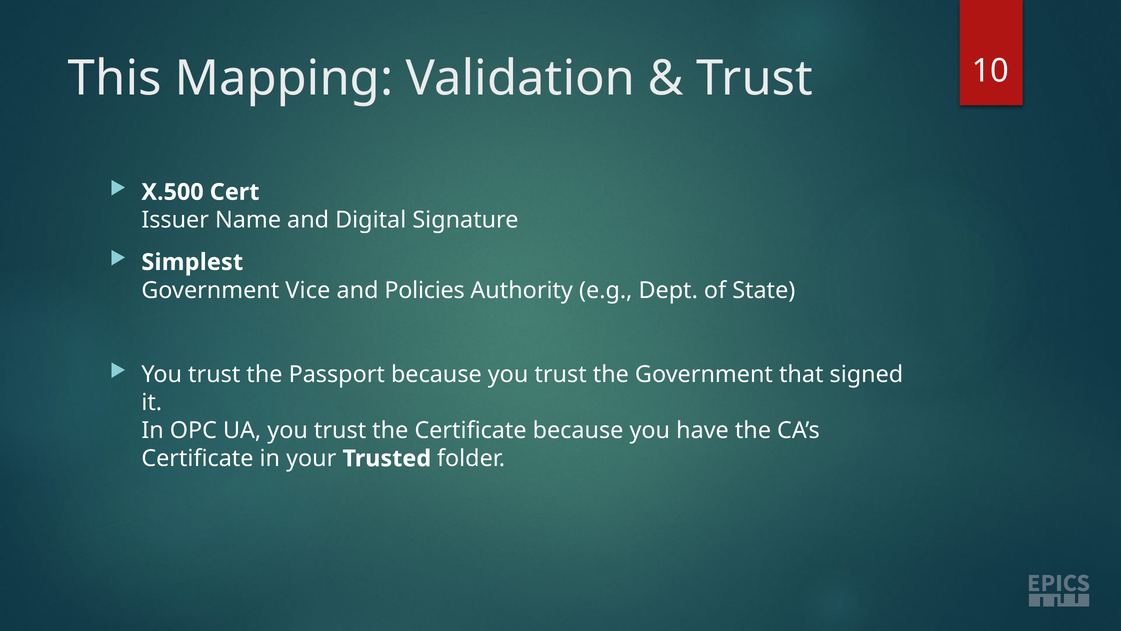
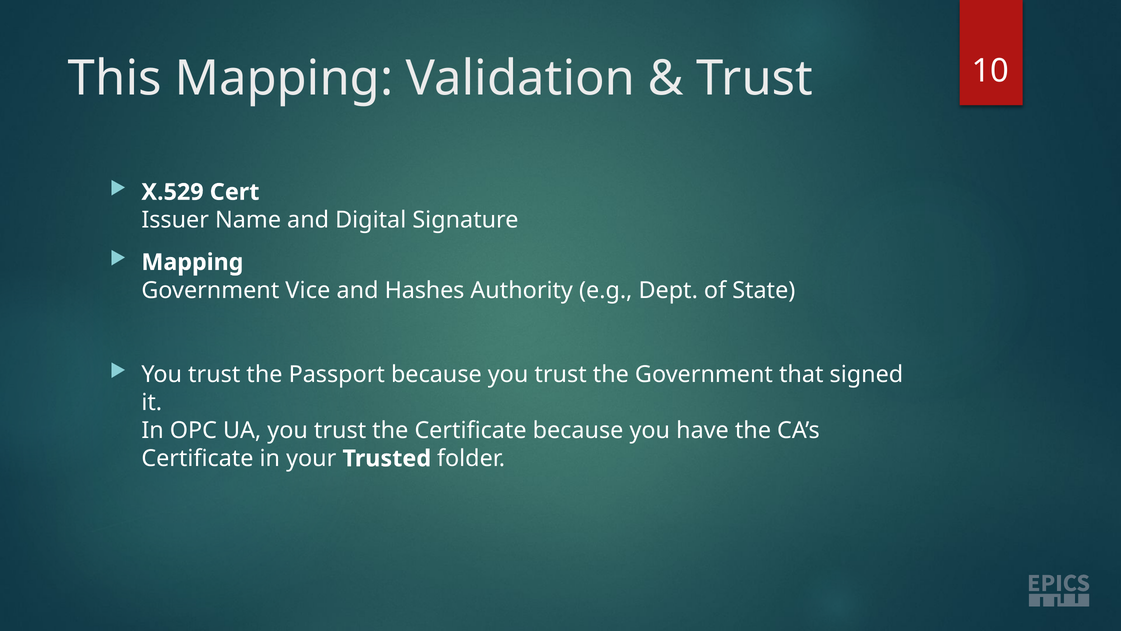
X.500: X.500 -> X.529 (173, 192)
Simplest: Simplest -> Mapping (192, 262)
Policies: Policies -> Hashes (425, 290)
